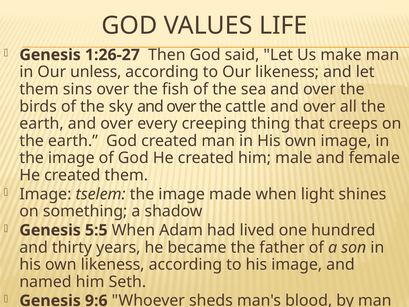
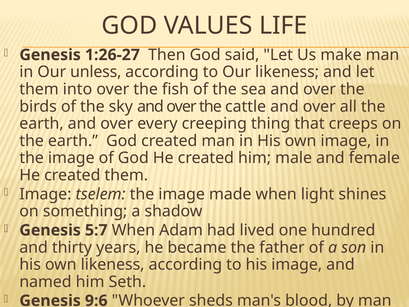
sins: sins -> into (78, 89)
5:5: 5:5 -> 5:7 (96, 230)
